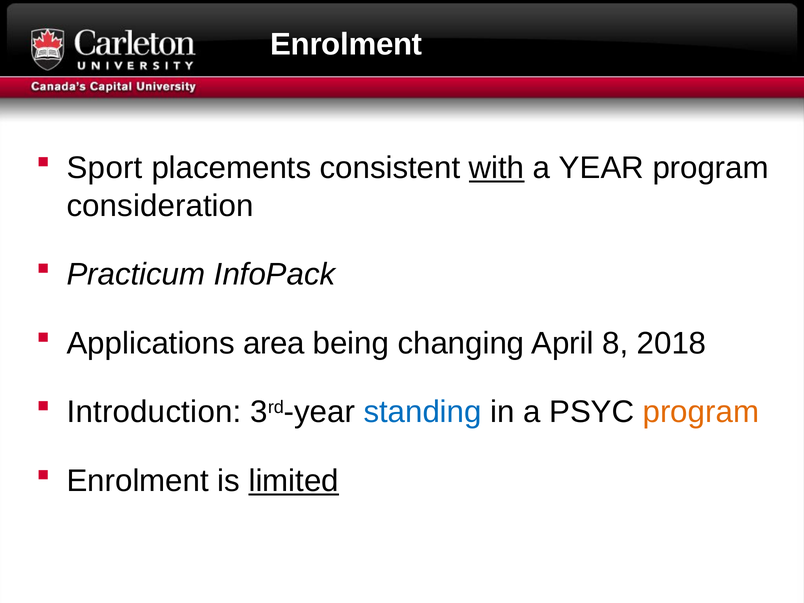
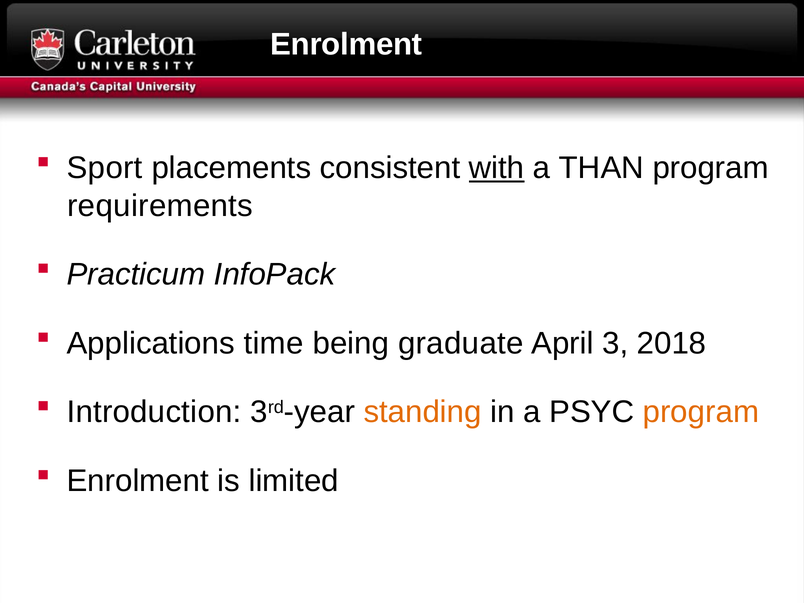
YEAR: YEAR -> THAN (601, 168)
consideration: consideration -> requirements (160, 206)
area: area -> time (274, 343)
changing: changing -> graduate (461, 343)
8: 8 -> 3 (615, 343)
standing colour: blue -> orange (423, 412)
limited underline: present -> none (294, 481)
